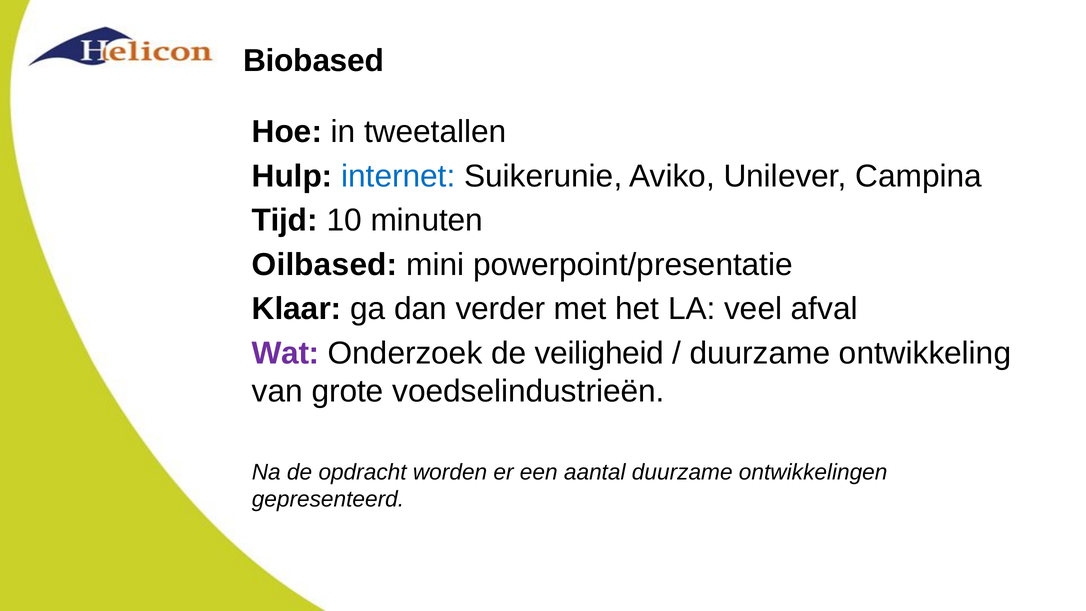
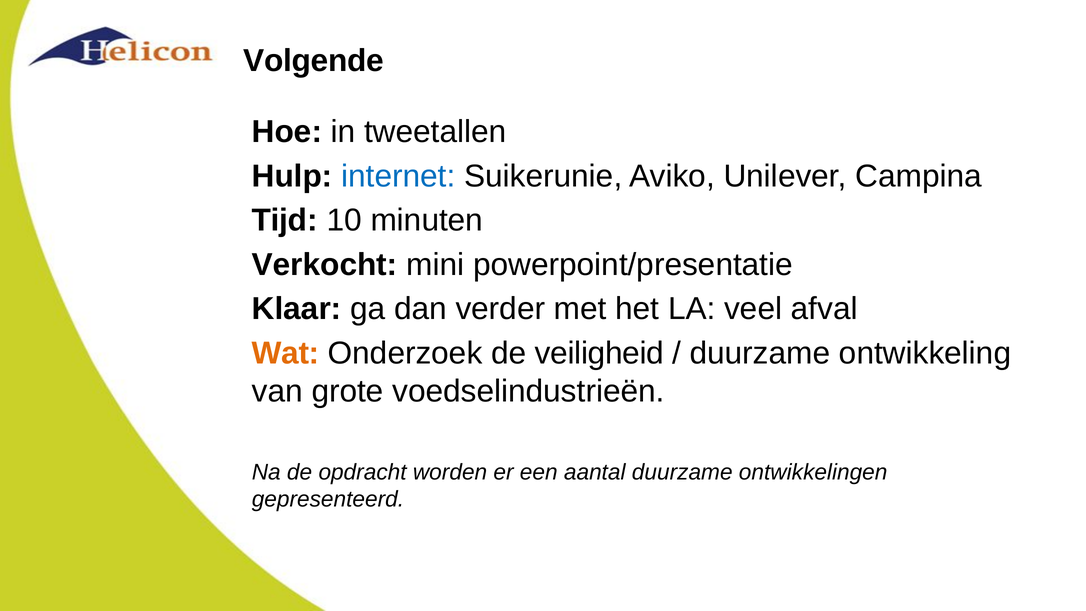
Biobased: Biobased -> Volgende (314, 61)
Oilbased: Oilbased -> Verkocht (325, 265)
Wat colour: purple -> orange (286, 353)
